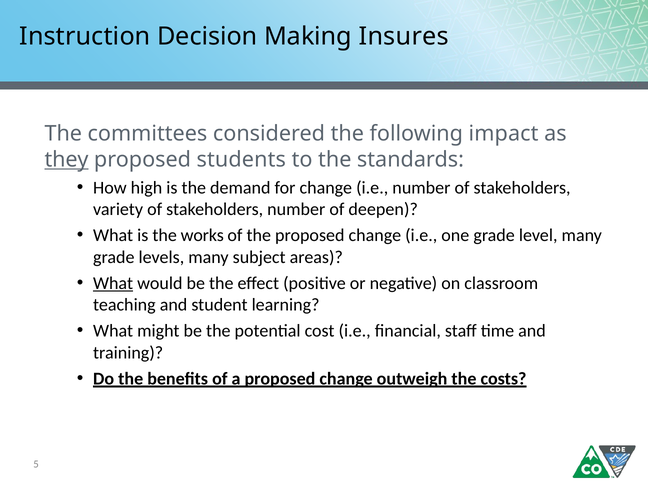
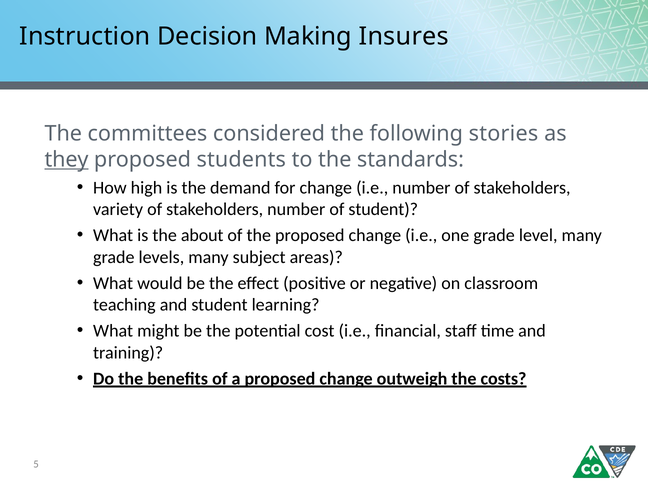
impact: impact -> stories (504, 134)
of deepen: deepen -> student (383, 209)
works: works -> about (202, 236)
What underline: present -> none (113, 283)
